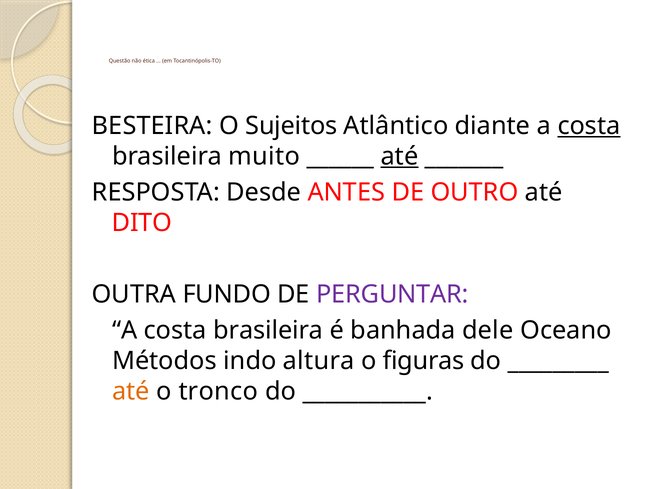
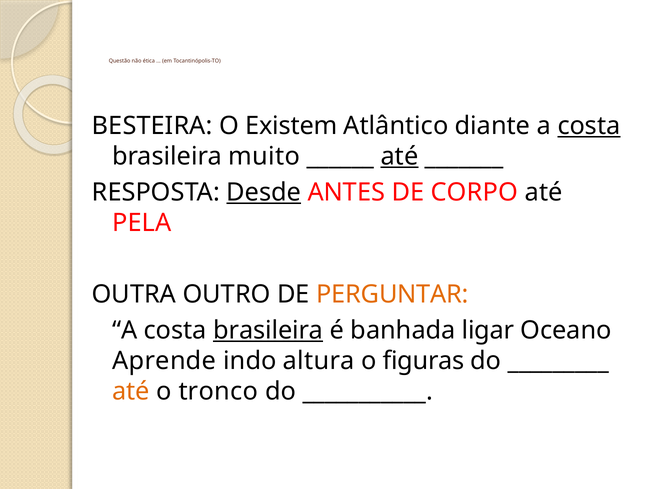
Sujeitos: Sujeitos -> Existem (291, 126)
Desde underline: none -> present (264, 192)
OUTRO: OUTRO -> CORPO (474, 192)
DITO: DITO -> PELA (142, 223)
FUNDO: FUNDO -> OUTRO (227, 295)
PERGUNTAR colour: purple -> orange (392, 295)
brasileira underline: none -> present (268, 330)
dele: dele -> ligar (488, 330)
Métodos: Métodos -> Aprende (164, 361)
